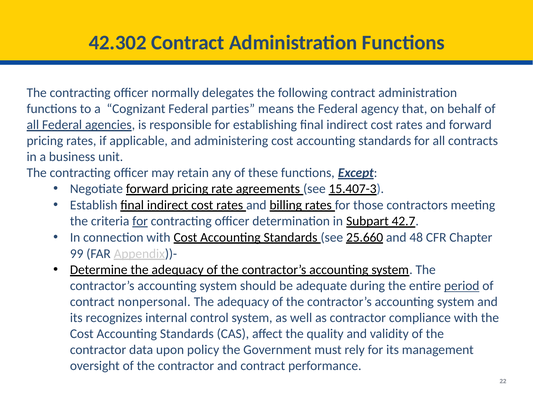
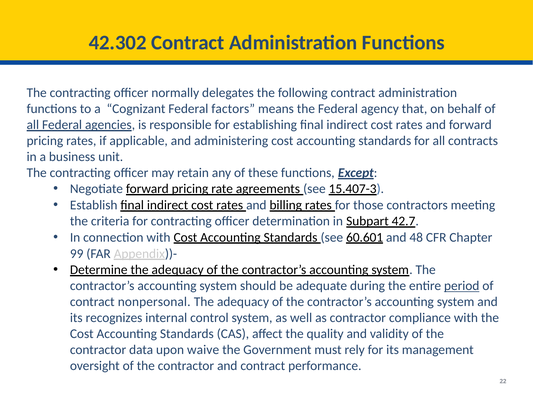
parties: parties -> factors (233, 109)
for underline: present -> none (140, 221)
25.660: 25.660 -> 60.601 (365, 237)
policy: policy -> waive (203, 350)
